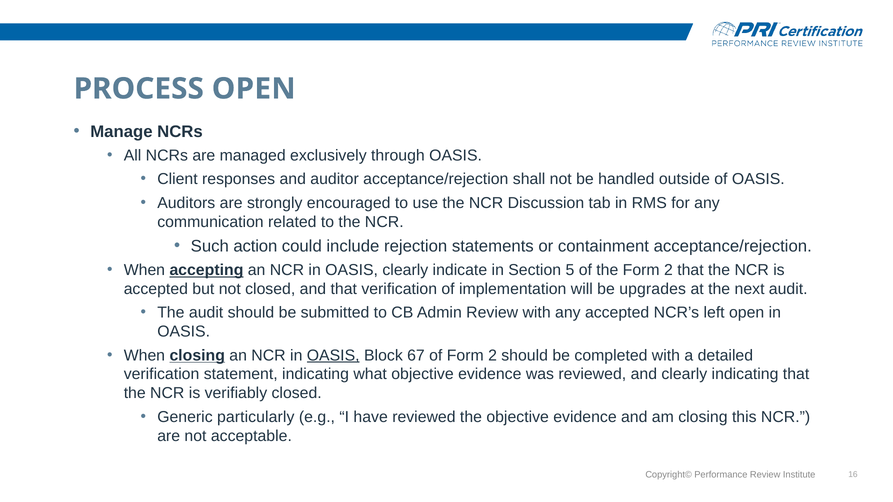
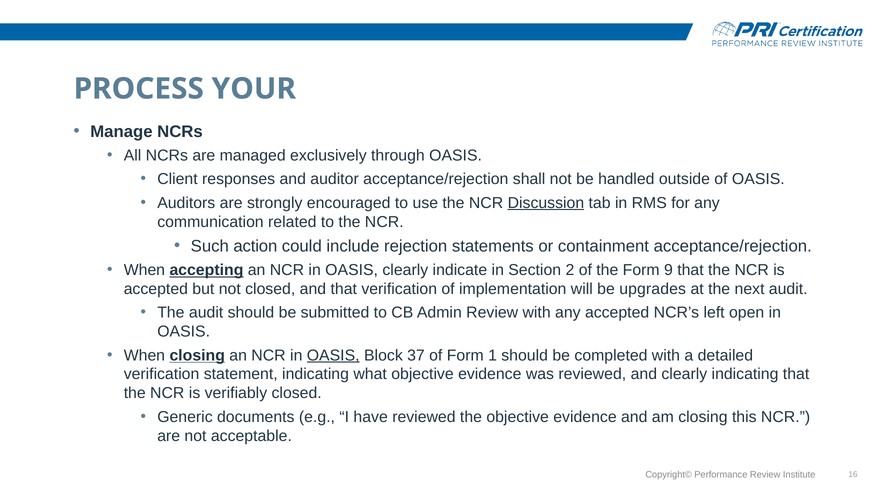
PROCESS OPEN: OPEN -> YOUR (254, 89)
Discussion underline: none -> present (546, 203)
5: 5 -> 2 (570, 270)
the Form 2: 2 -> 9 (668, 270)
67: 67 -> 37 (416, 356)
of Form 2: 2 -> 1 (493, 356)
particularly: particularly -> documents (256, 417)
